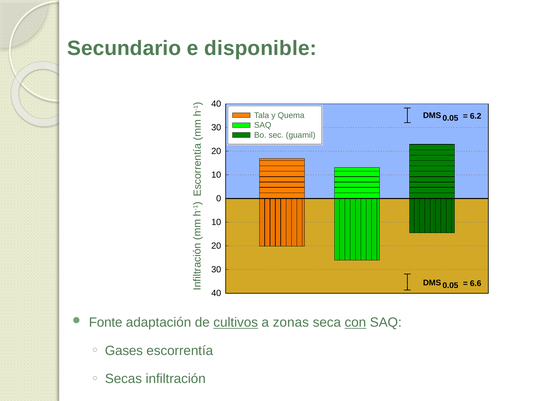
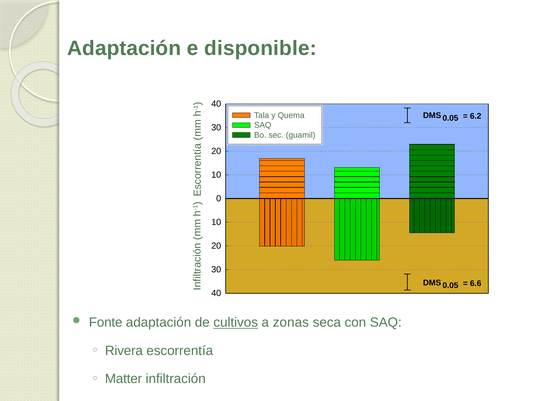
Secundario: Secundario -> Adaptación (124, 48)
con underline: present -> none (355, 322)
Gases: Gases -> Rivera (124, 350)
Secas: Secas -> Matter (123, 378)
